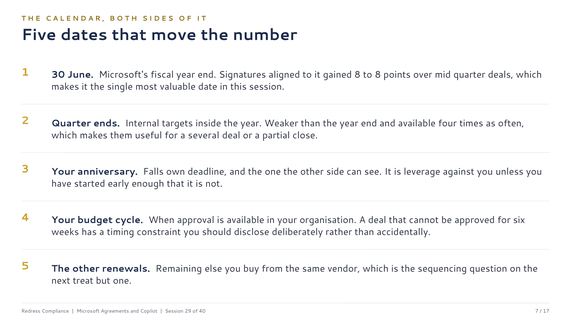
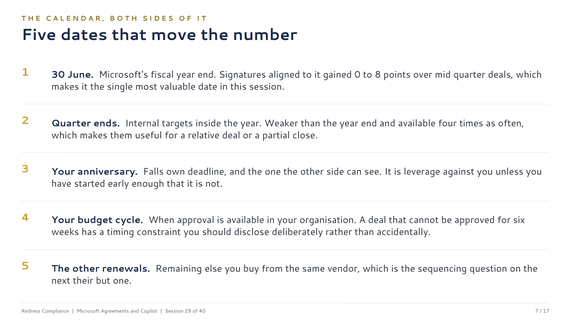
gained 8: 8 -> 0 (357, 75)
several: several -> relative (204, 135)
treat: treat -> their (83, 281)
